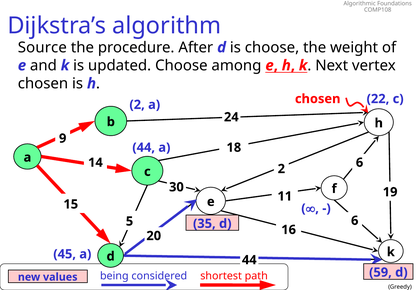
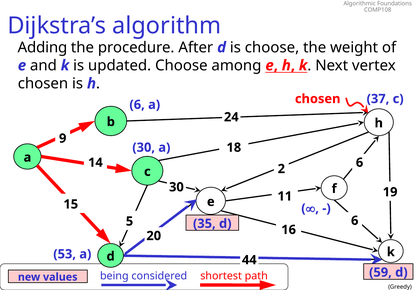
Source: Source -> Adding (42, 47)
22: 22 -> 37 (378, 99)
2: 2 -> 6 (137, 104)
44: 44 -> 30 (144, 147)
45: 45 -> 53 (65, 254)
